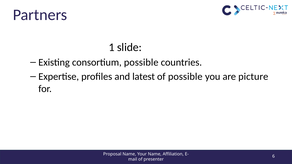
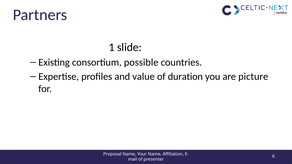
latest: latest -> value (144, 77)
of possible: possible -> duration (185, 77)
